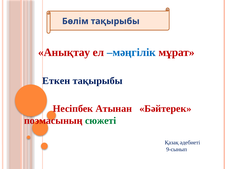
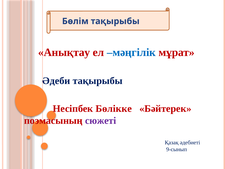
Еткен: Еткен -> Әдеби (56, 81)
Атынан: Атынан -> Бөлікке (114, 108)
сюжеті colour: green -> purple (101, 120)
